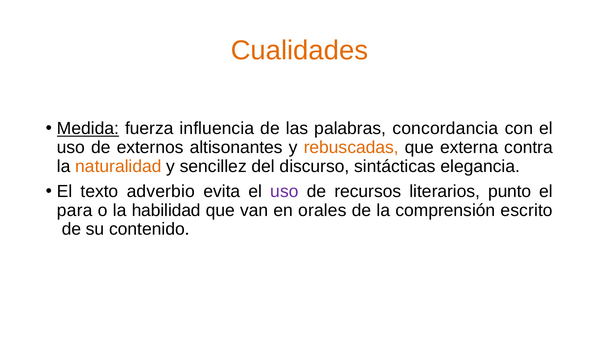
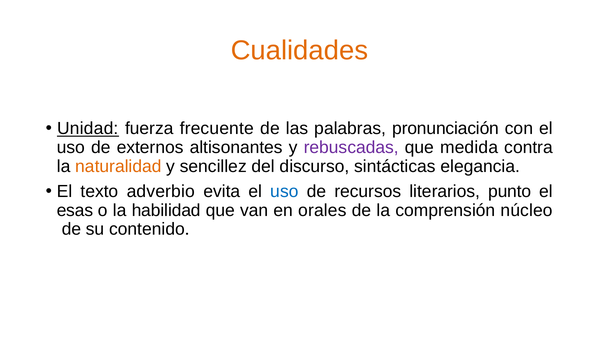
Medida: Medida -> Unidad (88, 128)
influencia: influencia -> frecuente (217, 128)
concordancia: concordancia -> pronunciación (446, 128)
rebuscadas colour: orange -> purple (351, 147)
externa: externa -> medida (469, 147)
uso colour: purple -> blue (284, 191)
para: para -> esas (75, 210)
escrito: escrito -> núcleo (527, 210)
